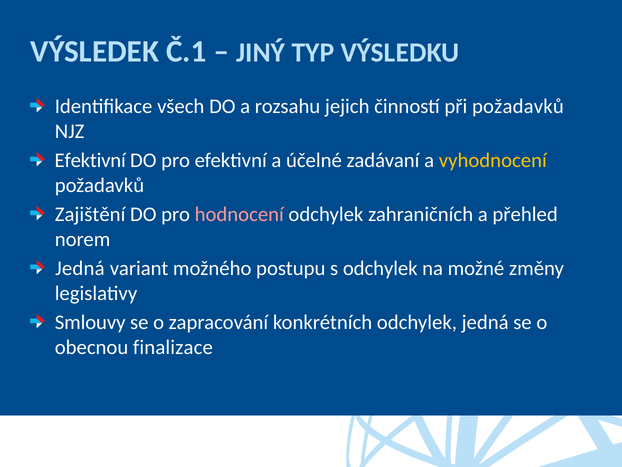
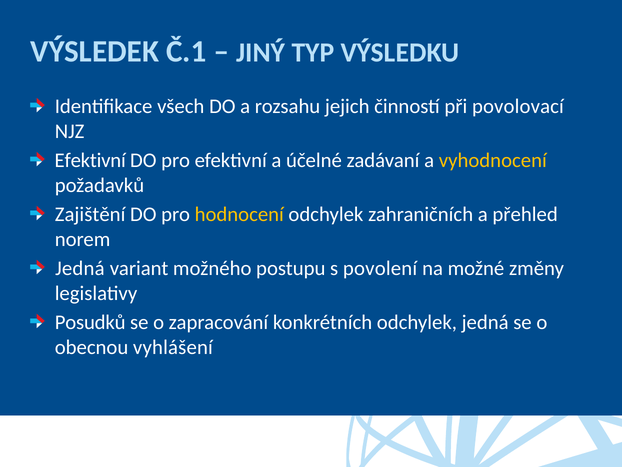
při požadavků: požadavků -> povolovací (518, 106)
hodnocení colour: pink -> yellow (239, 214)
s odchylek: odchylek -> povolení (380, 268)
Smlouvy: Smlouvy -> Posudků (90, 322)
finalizace: finalizace -> vyhlášení (173, 347)
